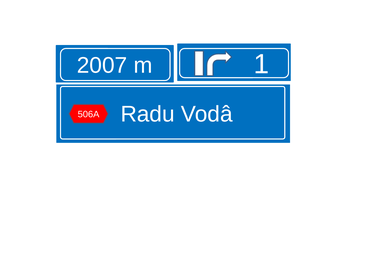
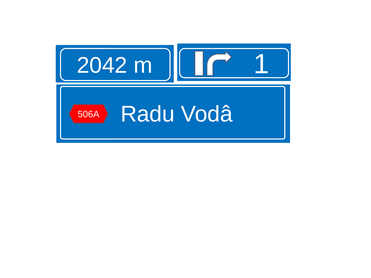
2007: 2007 -> 2042 (102, 65)
